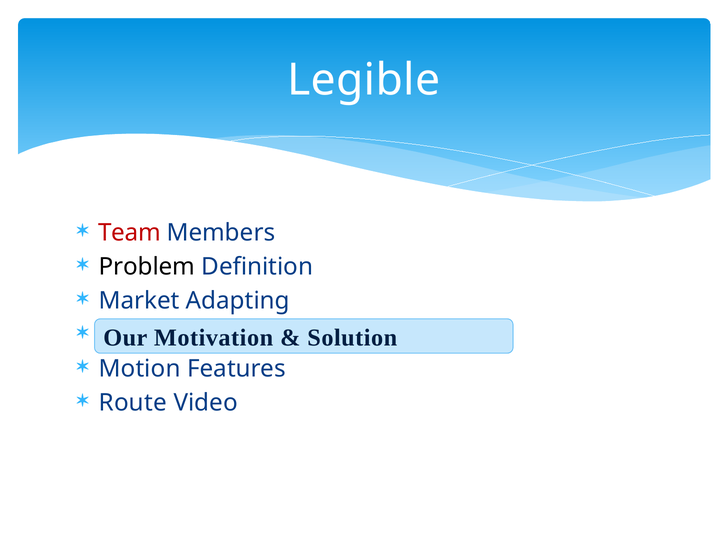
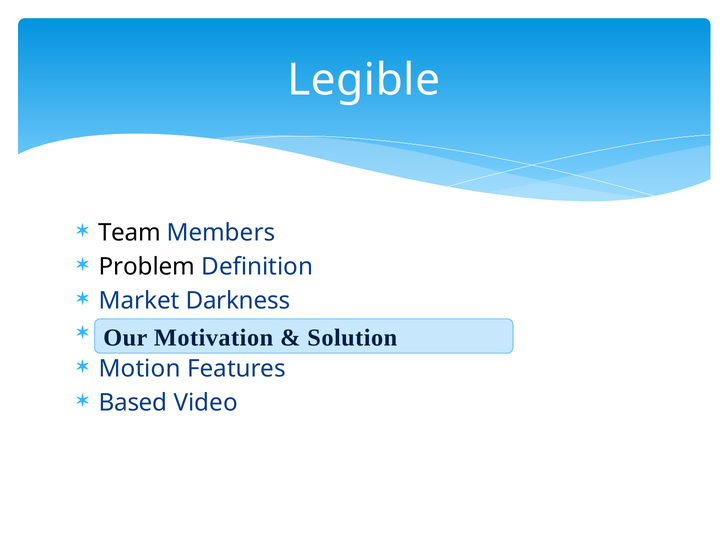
Team colour: red -> black (130, 233)
Adapting: Adapting -> Darkness (238, 301)
Route: Route -> Based (133, 403)
